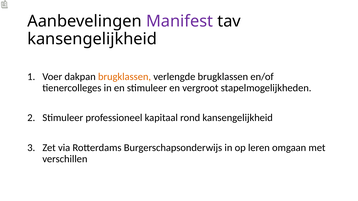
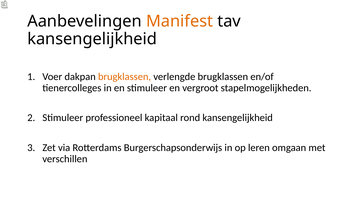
Manifest colour: purple -> orange (180, 21)
